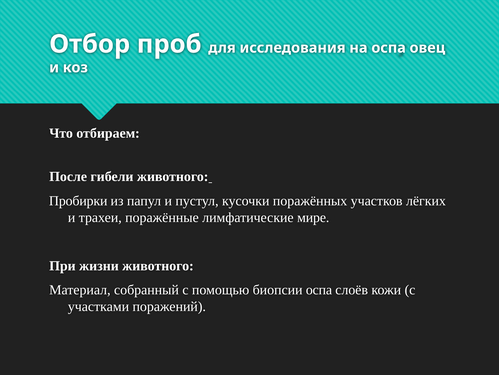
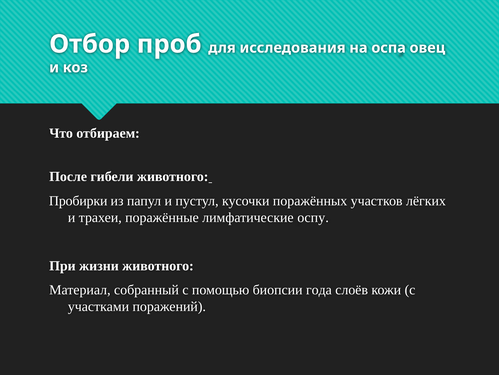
мире: мире -> оспу (313, 217)
биопсии оспа: оспа -> года (319, 289)
